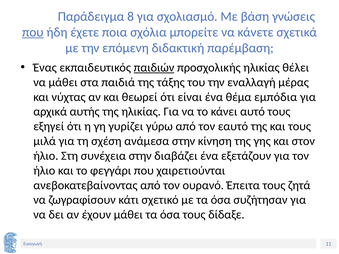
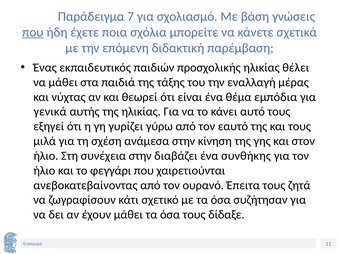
8: 8 -> 7 (131, 16)
παιδιών underline: present -> none (154, 68)
αρχικά: αρχικά -> γενικά (50, 112)
εξετάζουν: εξετάζουν -> συνθήκης (246, 156)
